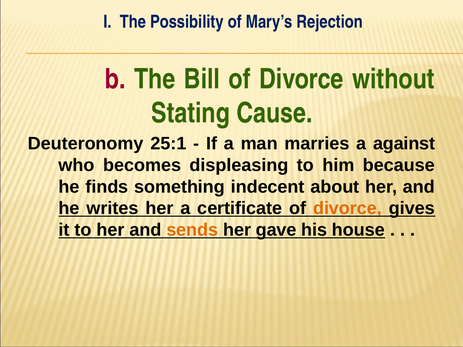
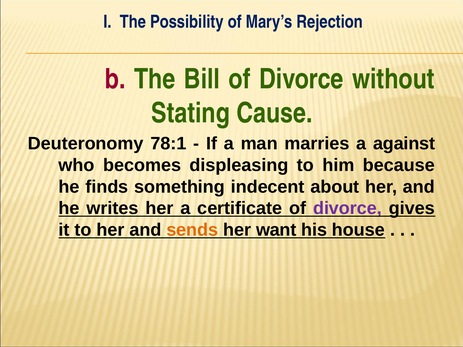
25:1: 25:1 -> 78:1 (168, 144)
divorce colour: orange -> purple (347, 209)
gave: gave -> want (276, 230)
